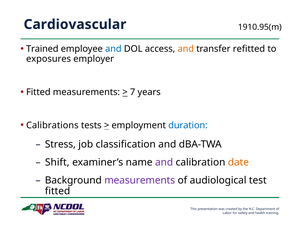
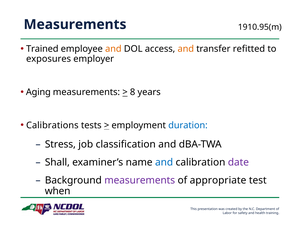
Cardiovascular: Cardiovascular -> Measurements (75, 24)
and colour: blue -> orange (113, 49)
Fitted: Fitted -> Aging (38, 92)
7: 7 -> 8 (133, 92)
Shift: Shift -> Shall (57, 162)
and colour: purple -> blue (164, 162)
date colour: orange -> purple (238, 162)
audiological: audiological -> appropriate (218, 180)
fitted: fitted -> when (58, 191)
